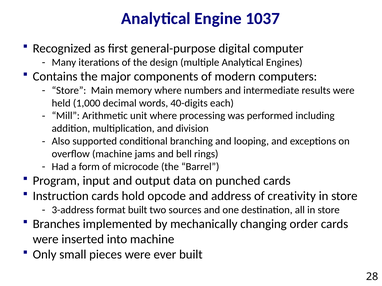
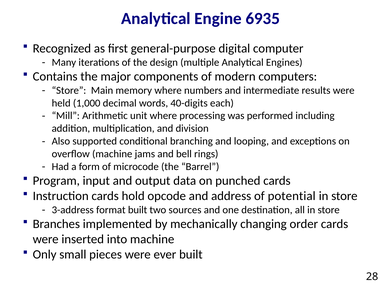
1037: 1037 -> 6935 (263, 19)
creativity: creativity -> potential (292, 196)
